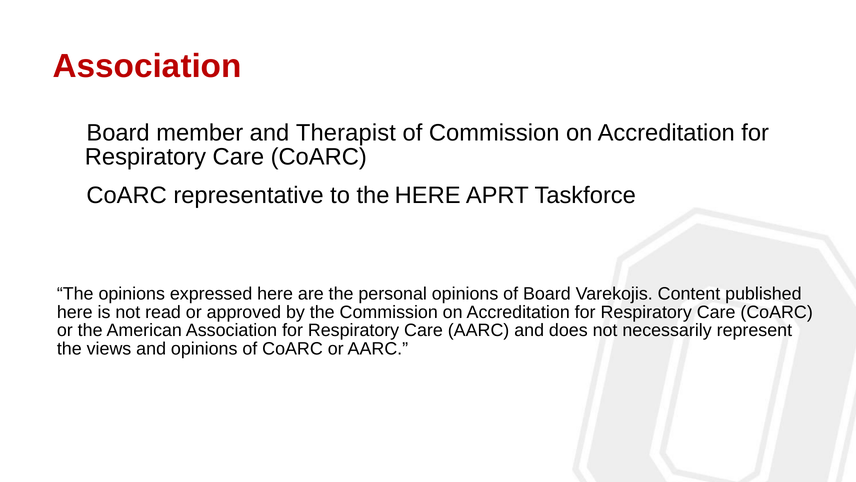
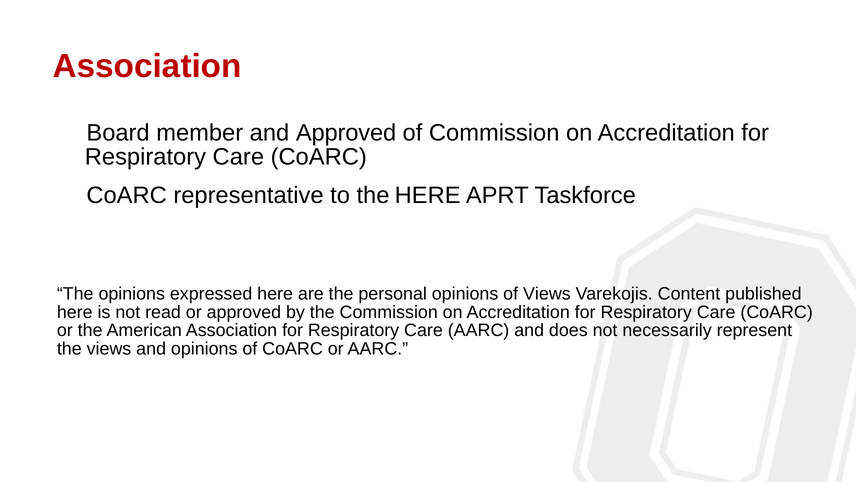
and Therapist: Therapist -> Approved (346, 133)
of Board: Board -> Views (547, 294)
